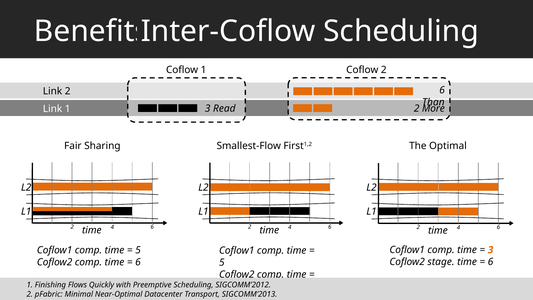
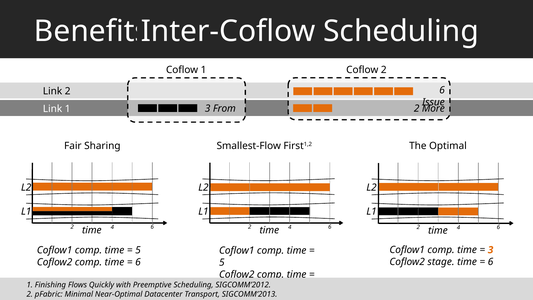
Than: Than -> Issue (433, 102)
Read: Read -> From (224, 109)
